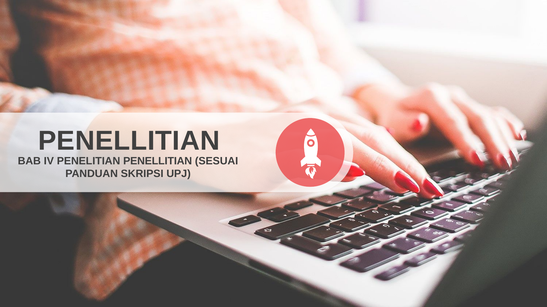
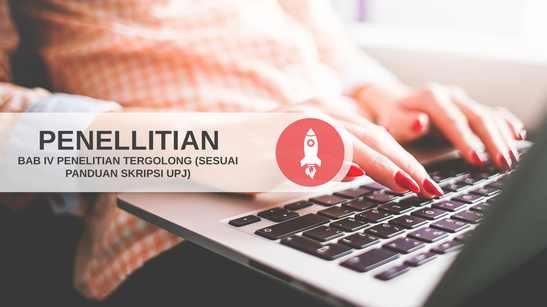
PENELITIAN PENELLITIAN: PENELLITIAN -> TERGOLONG (158, 161)
